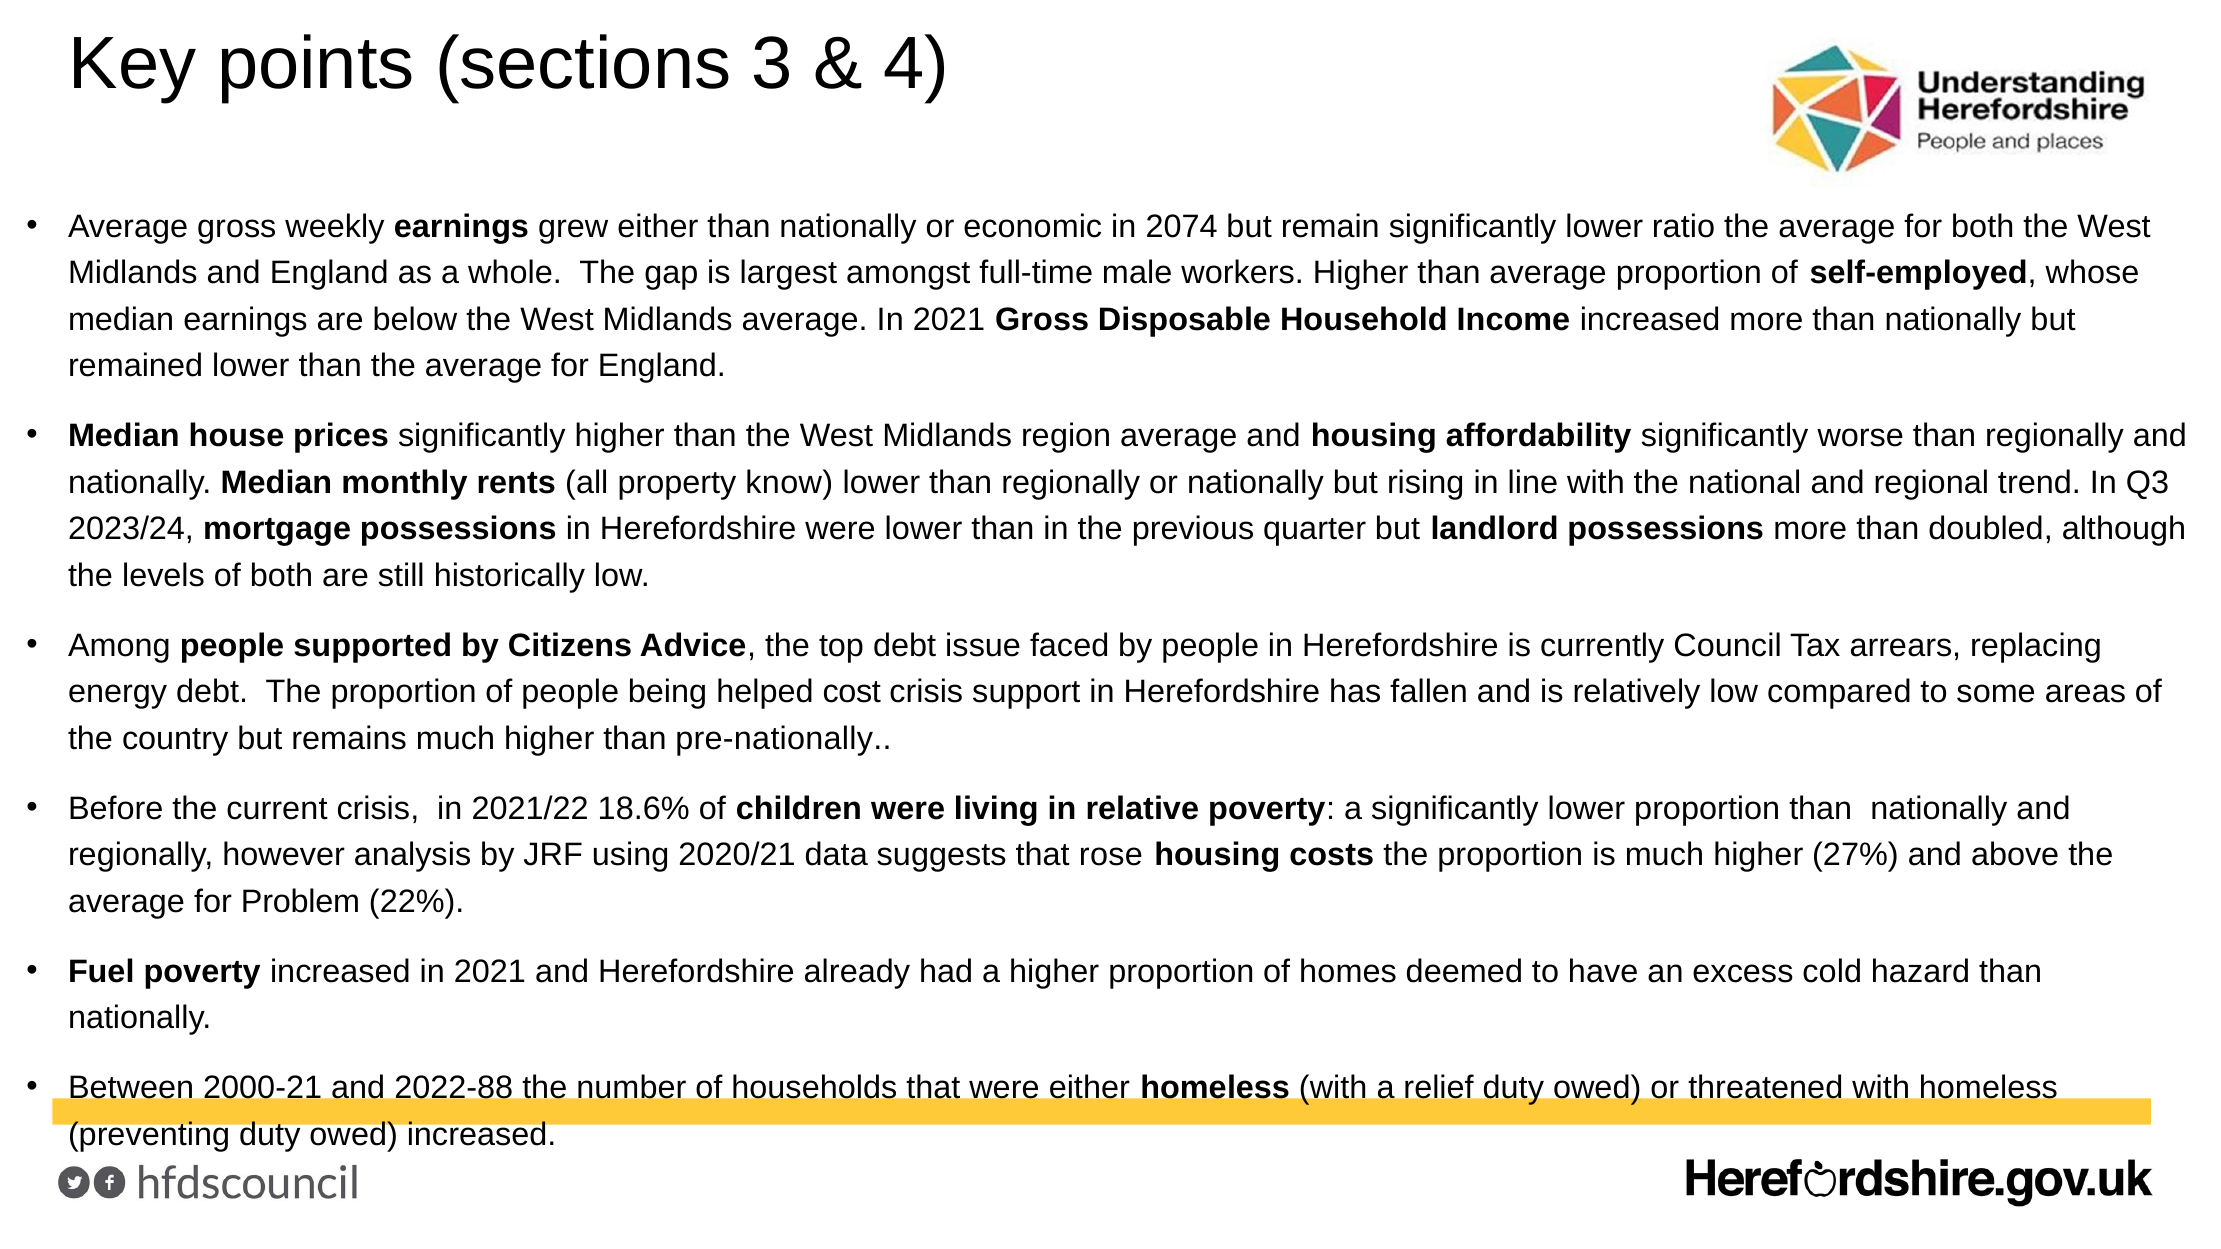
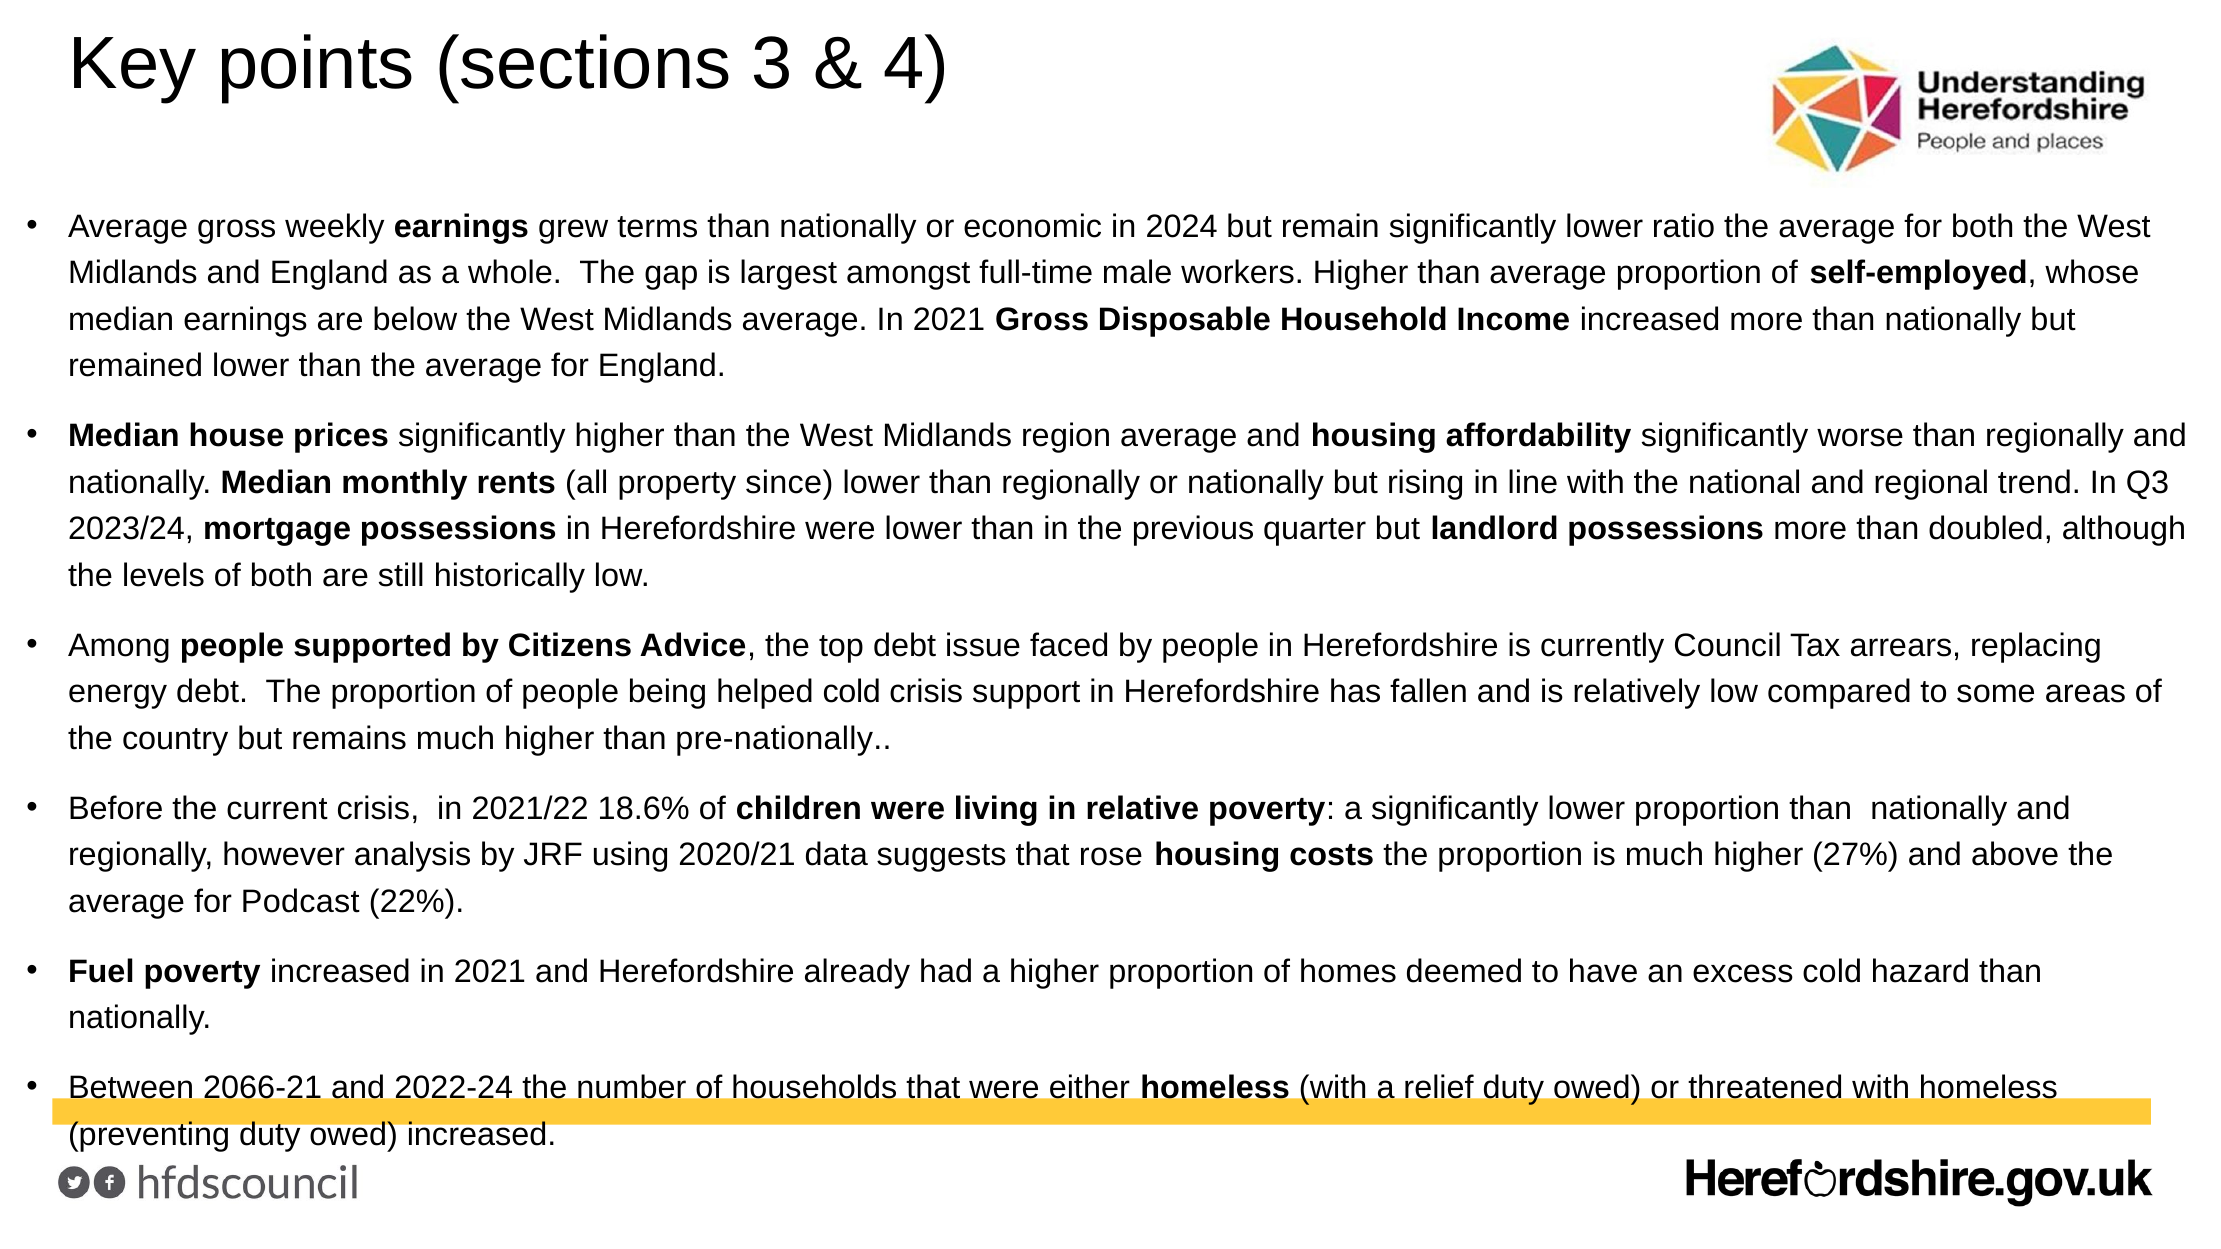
grew either: either -> terms (658, 226)
2074: 2074 -> 2024 (1182, 226)
know: know -> since (789, 483)
helped cost: cost -> cold (852, 692)
Problem: Problem -> Podcast (300, 902)
2000-21: 2000-21 -> 2066-21 (263, 1088)
2022-88: 2022-88 -> 2022-24 (454, 1088)
